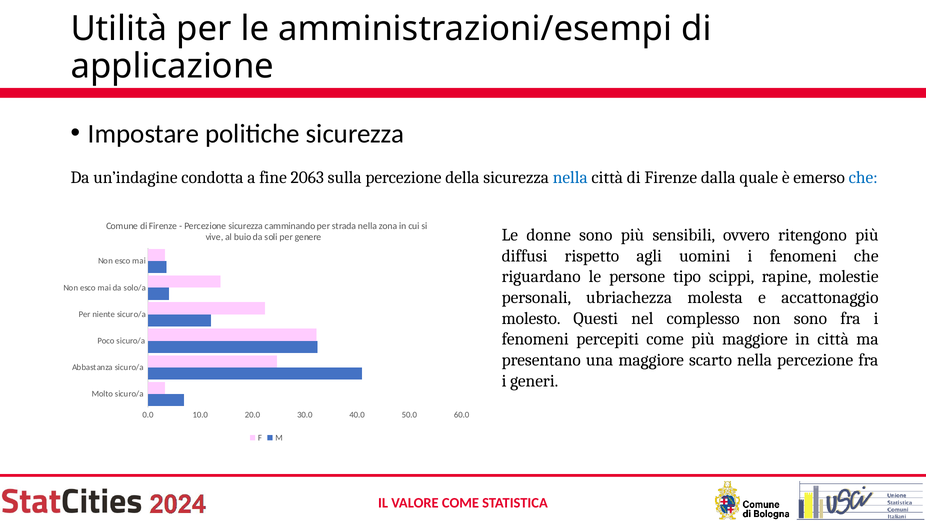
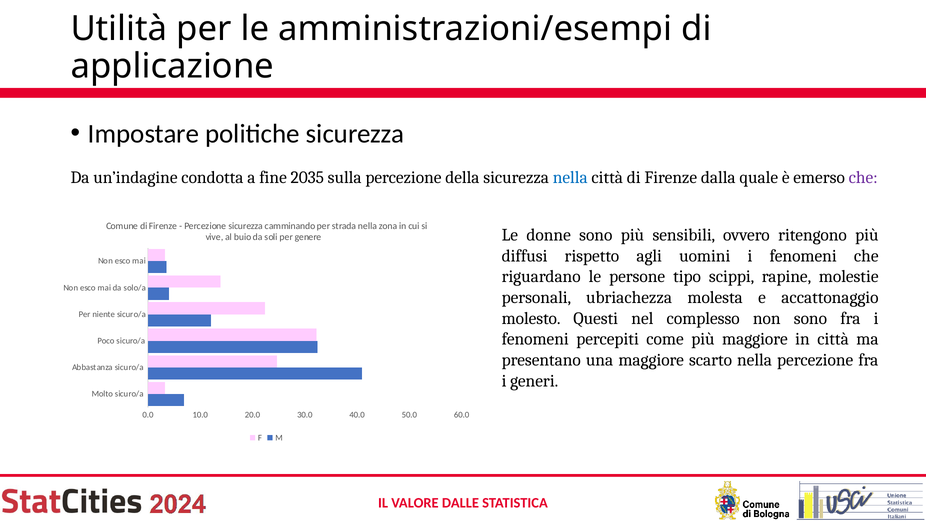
2063: 2063 -> 2035 (307, 177)
che colour: blue -> purple (863, 177)
COME: COME -> DALLE (460, 503)
